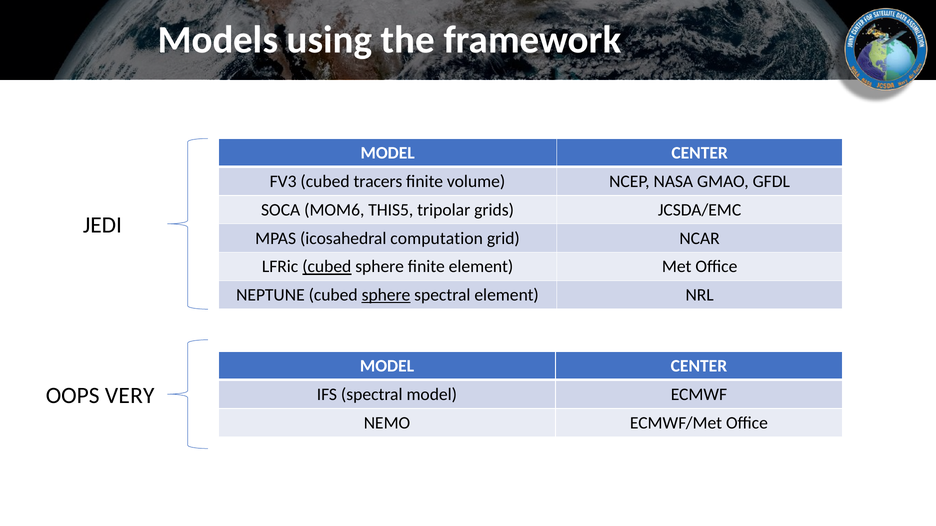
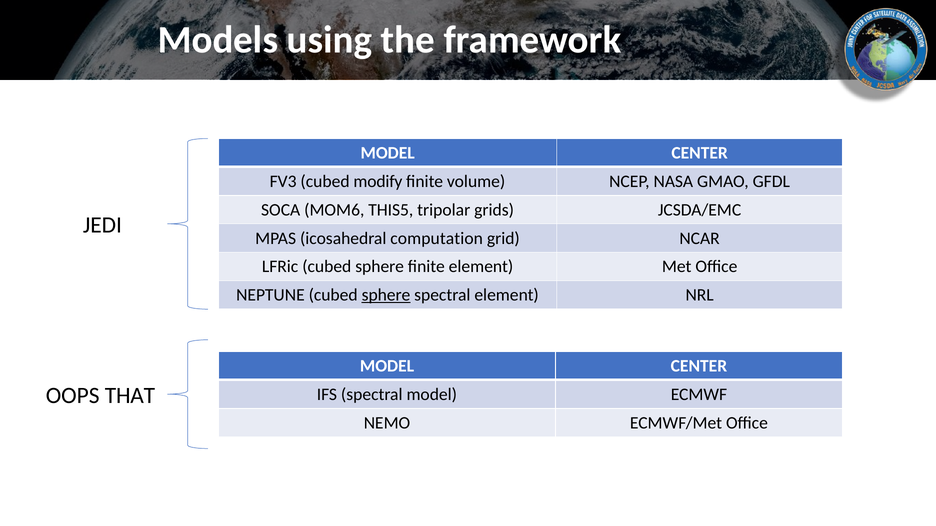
tracers: tracers -> modify (378, 182)
cubed underline: present -> none (327, 267)
VERY: VERY -> THAT (130, 396)
